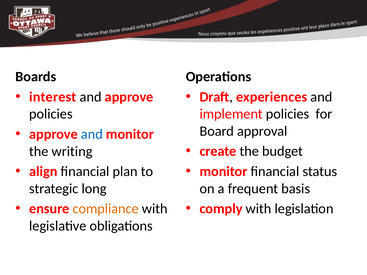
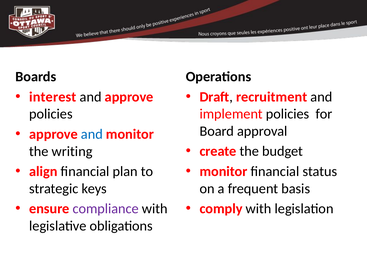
experiences: experiences -> recruitment (272, 97)
long: long -> keys (94, 189)
compliance colour: orange -> purple (106, 209)
